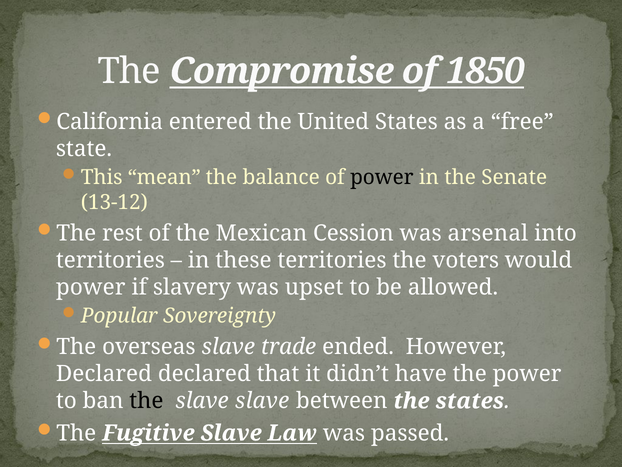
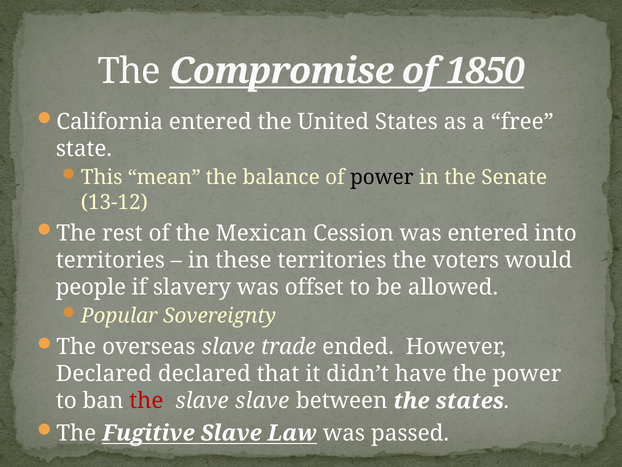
was arsenal: arsenal -> entered (488, 233)
power: power -> people (91, 287)
upset: upset -> offset (314, 287)
the colour: black -> red (146, 401)
